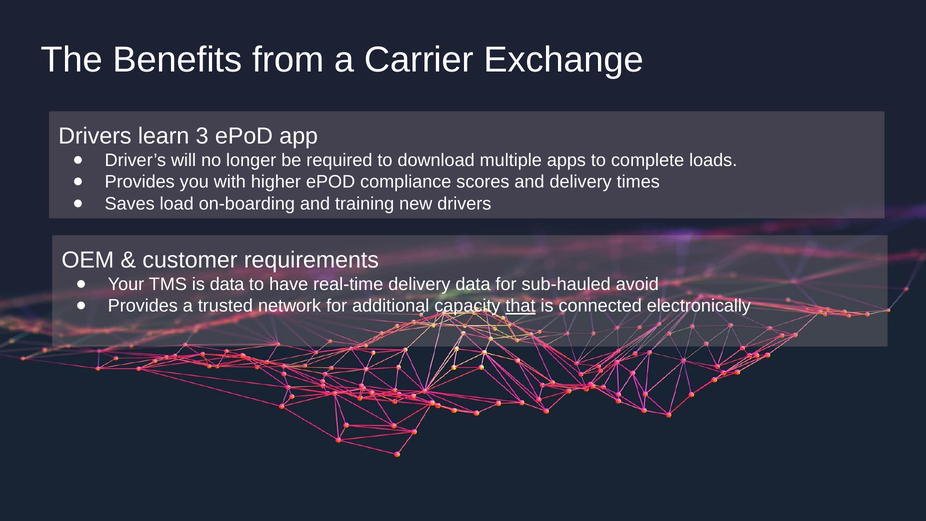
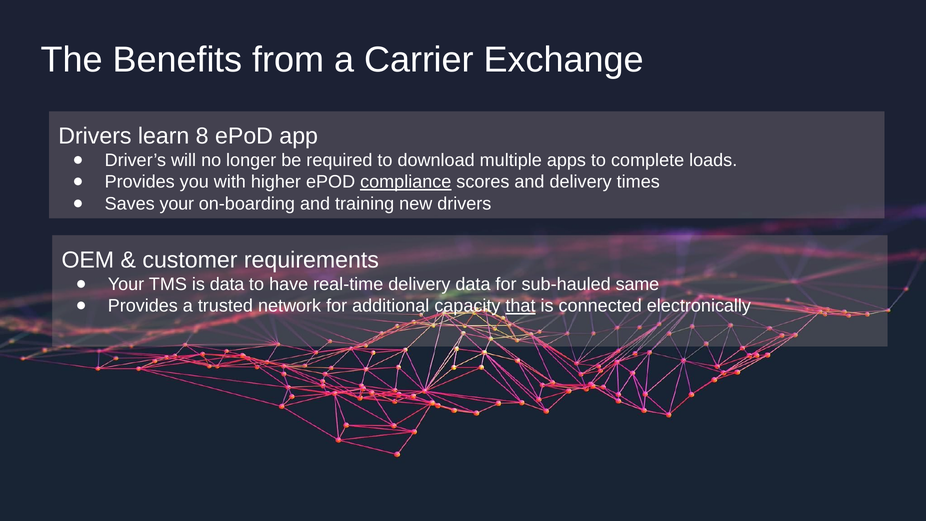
3: 3 -> 8 (202, 136)
compliance underline: none -> present (406, 182)
Saves load: load -> your (177, 204)
avoid: avoid -> same (637, 284)
